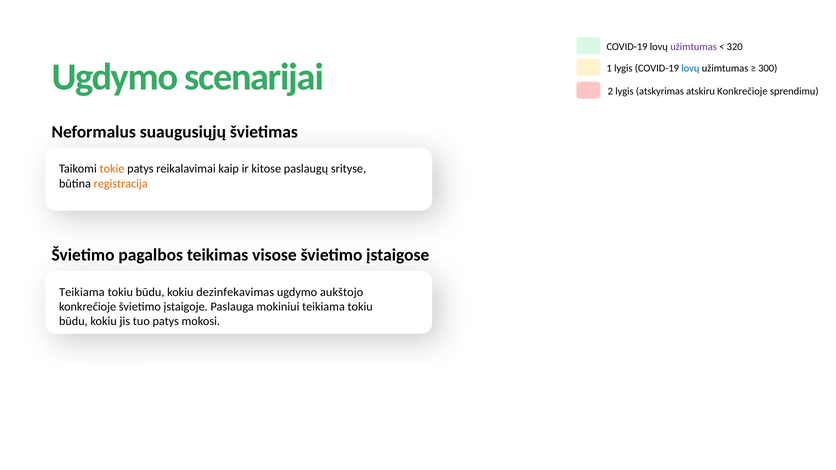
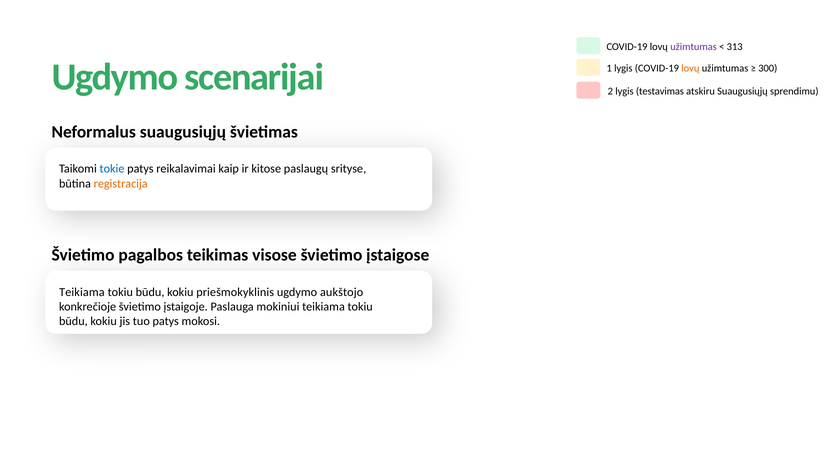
320: 320 -> 313 (735, 47)
lovų colour: blue -> orange (690, 68)
atskyrimas: atskyrimas -> testavimas (660, 91)
atskiru Konkrečioje: Konkrečioje -> Suaugusiųjų (742, 91)
tokie colour: orange -> blue (112, 169)
dezinfekavimas: dezinfekavimas -> priešmokyklinis (235, 292)
